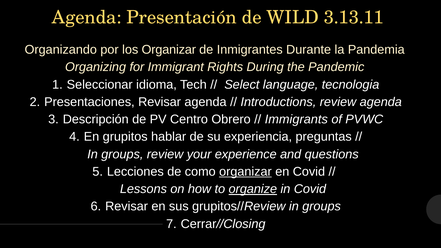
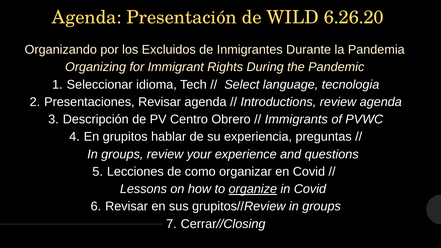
3.13.11: 3.13.11 -> 6.26.20 (354, 17)
los Organizar: Organizar -> Excluidos (169, 50)
organizar underline: present -> none (245, 172)
